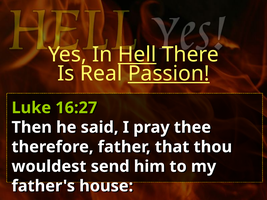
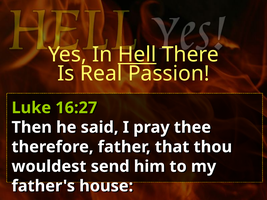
Passion underline: present -> none (169, 74)
